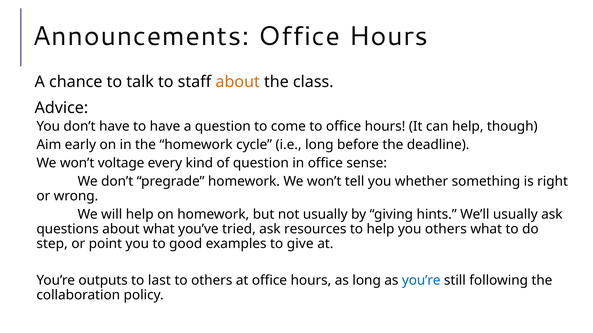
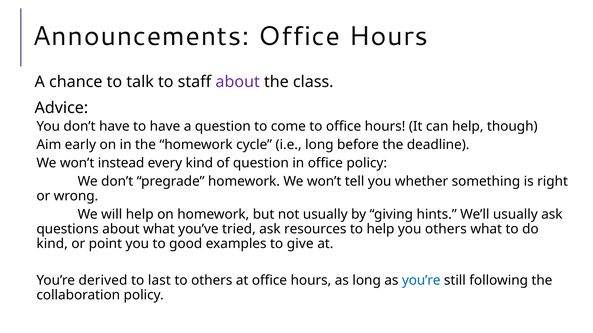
about colour: orange -> purple (238, 82)
voltage: voltage -> instead (121, 163)
office sense: sense -> policy (367, 163)
step: step -> kind (52, 244)
outputs: outputs -> derived (103, 281)
